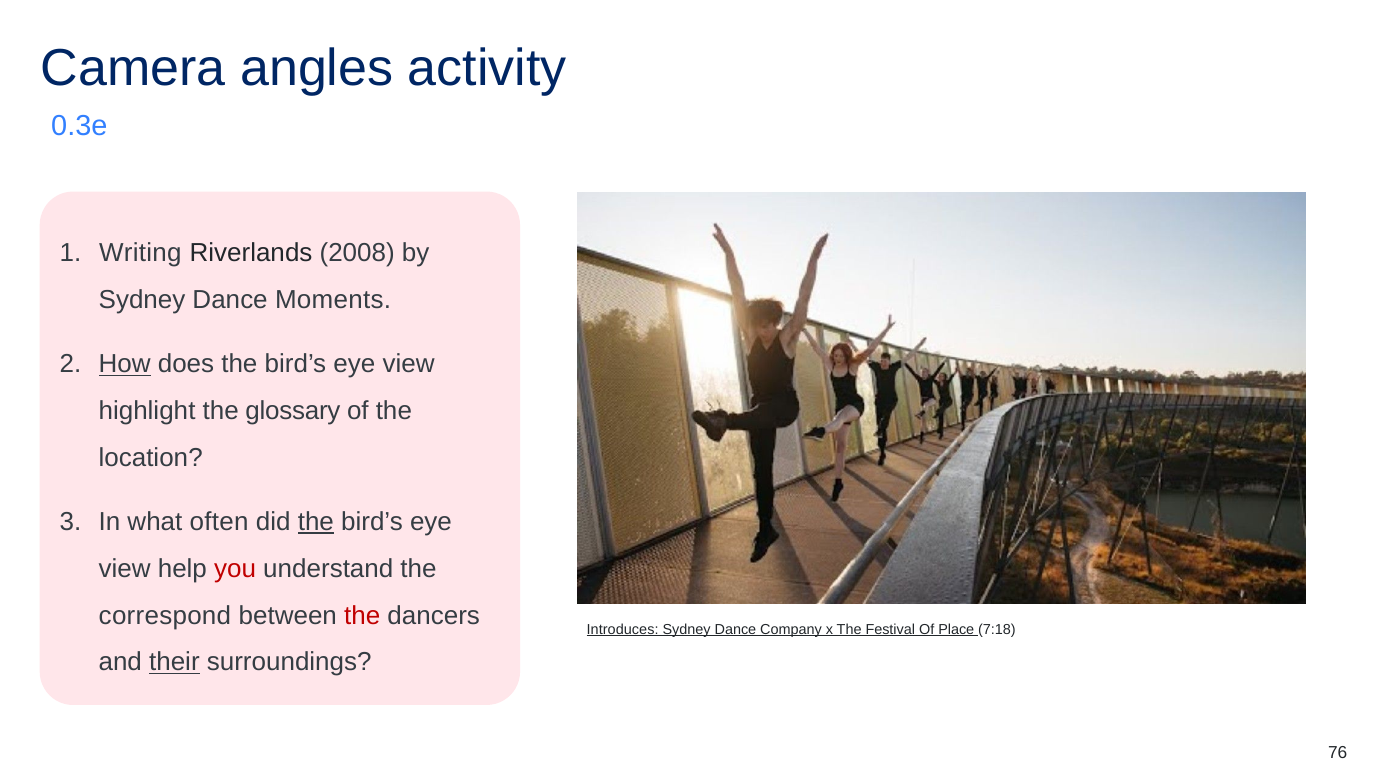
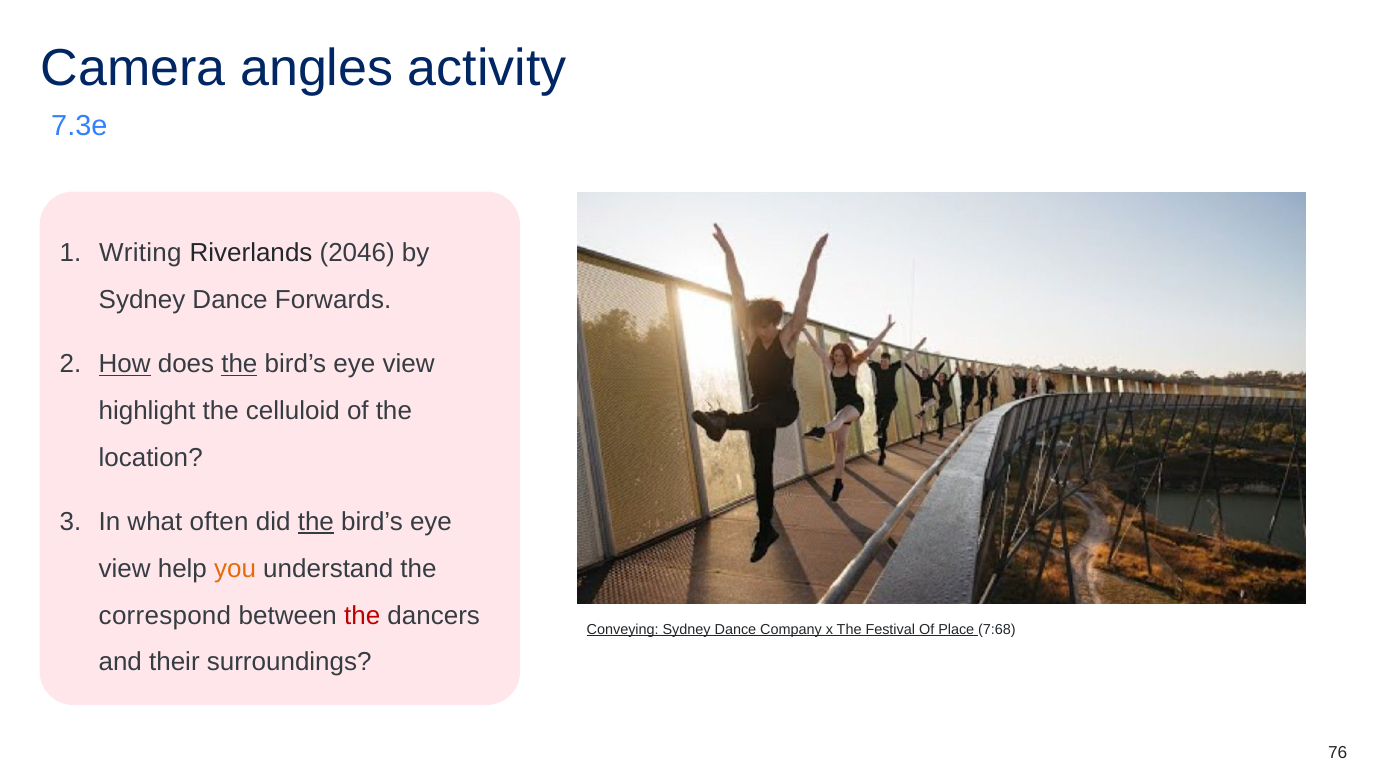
0.3e: 0.3e -> 7.3e (79, 126)
2008: 2008 -> 2046 (357, 253)
Moments: Moments -> Forwards (333, 300)
the underline: none -> present (239, 364)
glossary: glossary -> celluloid (293, 411)
you colour: red -> orange (235, 569)
Introduces: Introduces -> Conveying (623, 630)
7:18: 7:18 -> 7:68 (997, 630)
their underline: present -> none (174, 663)
